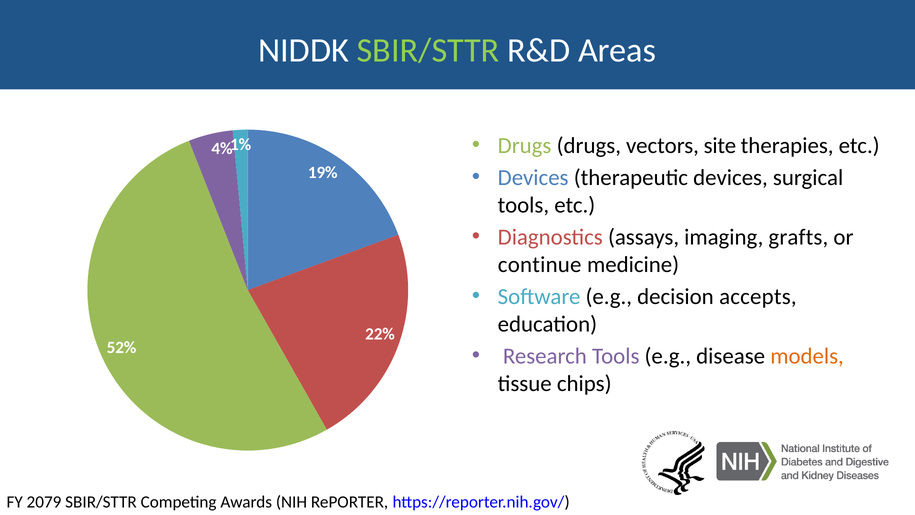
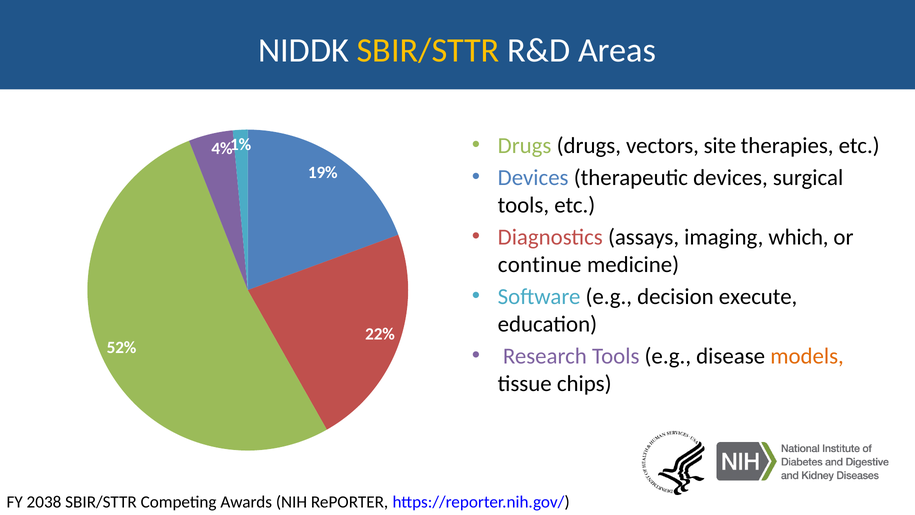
SBIR/STTR colour: light green -> yellow (428, 50)
grafts: grafts -> which (799, 237)
accepts: accepts -> execute (758, 297)
2079: 2079 -> 2038 (44, 502)
